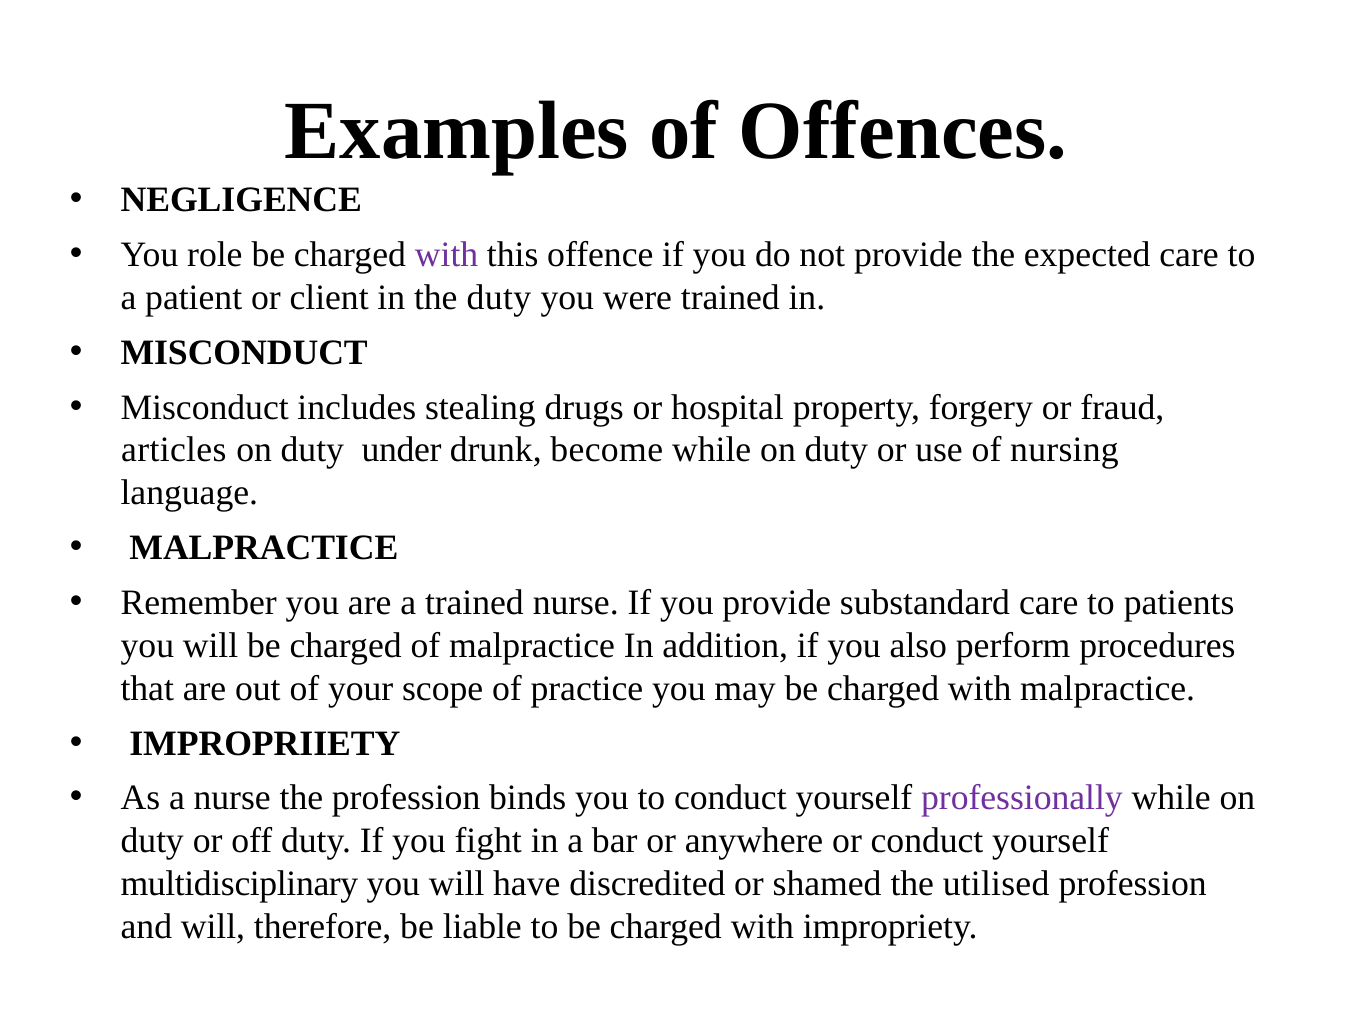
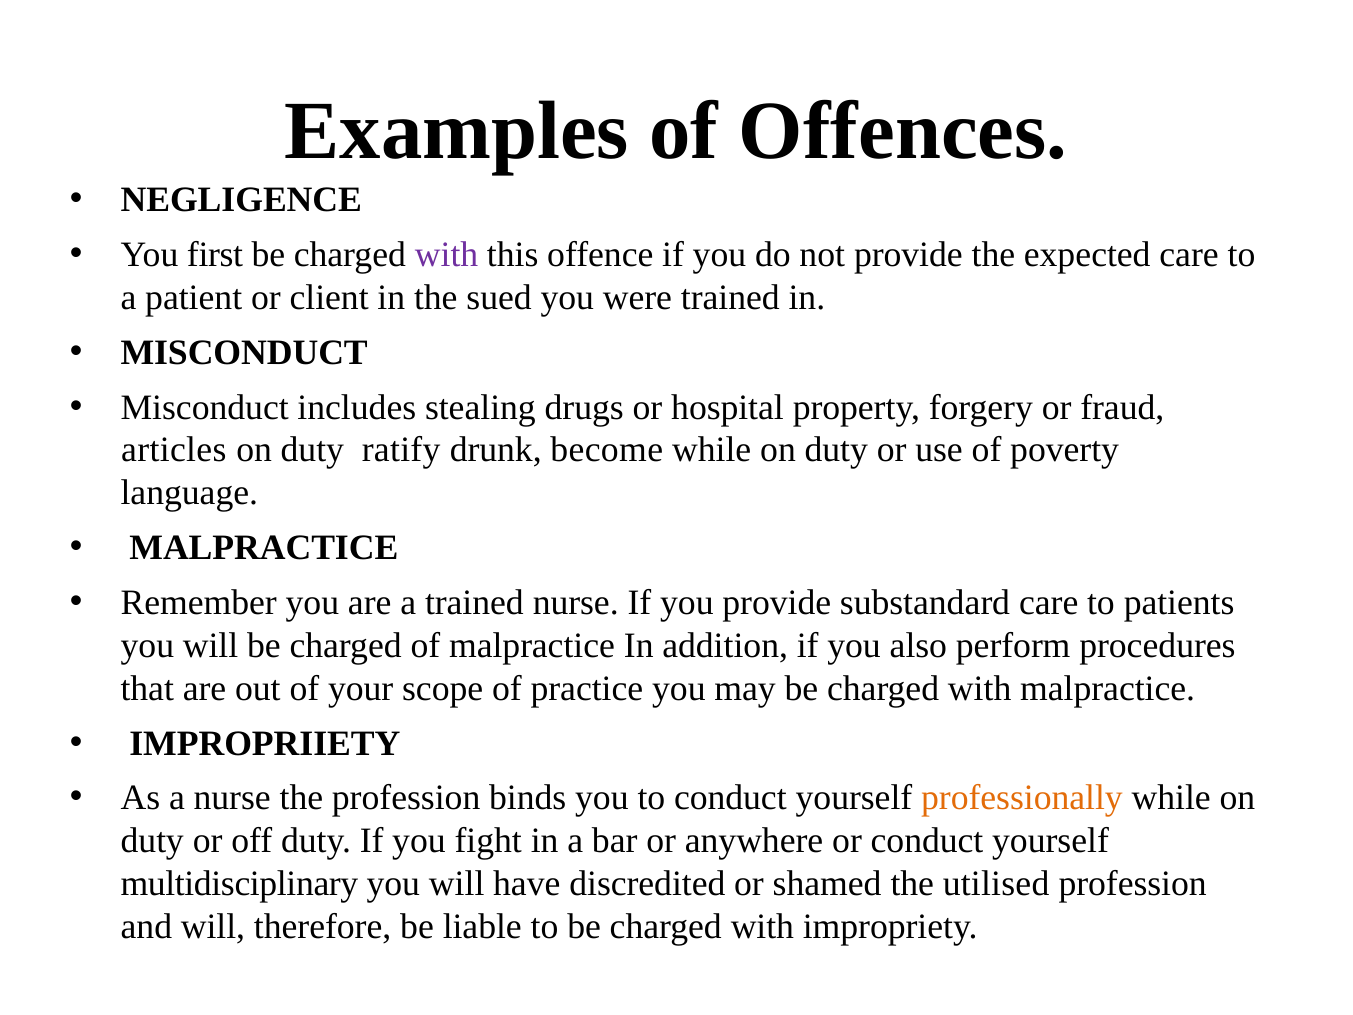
role: role -> first (215, 255)
the duty: duty -> sued (499, 297)
under: under -> ratify (401, 450)
nursing: nursing -> poverty (1065, 450)
professionally colour: purple -> orange (1022, 798)
